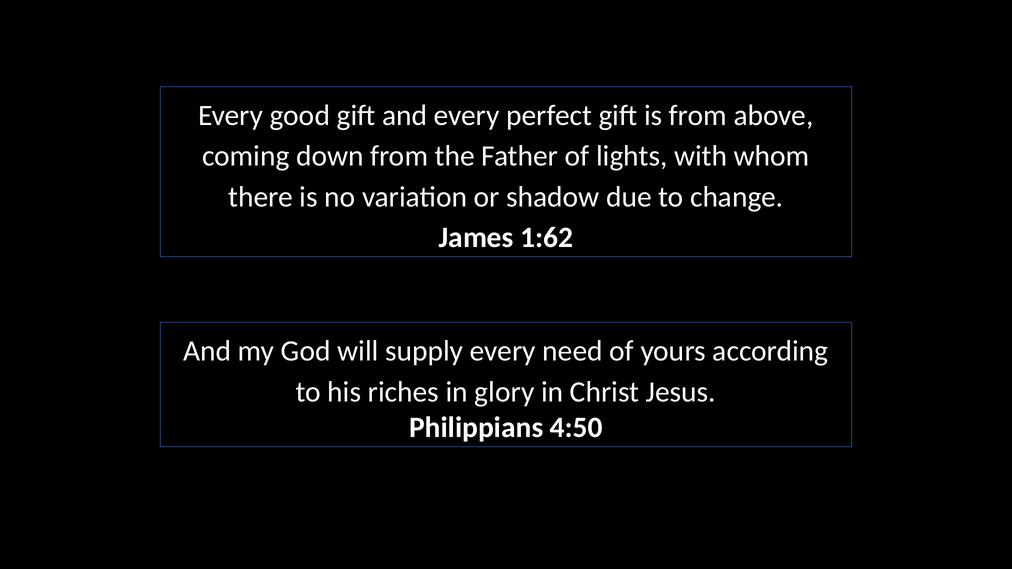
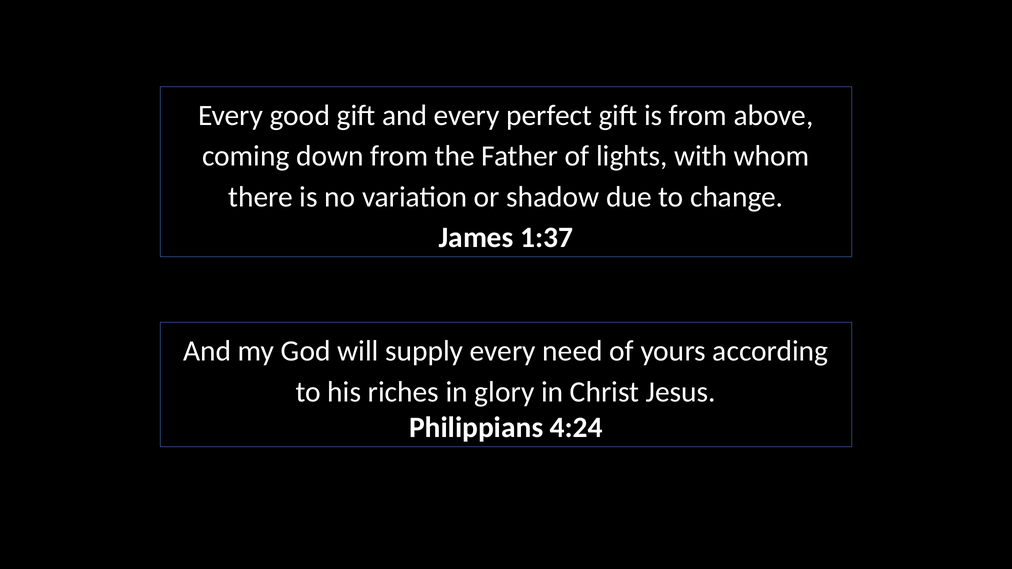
1:62: 1:62 -> 1:37 (547, 238)
4:50: 4:50 -> 4:24 (576, 427)
